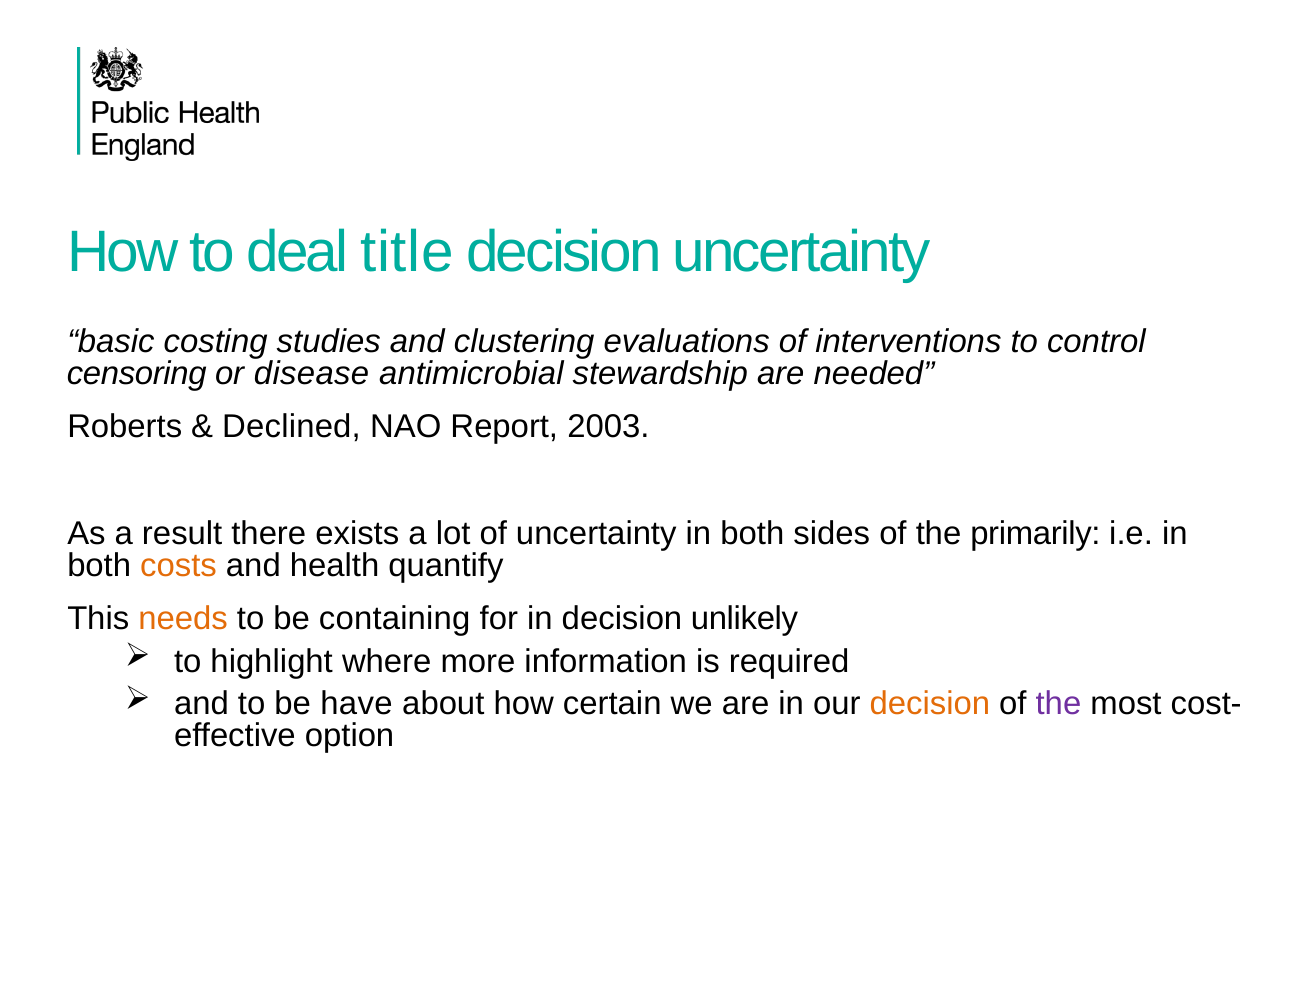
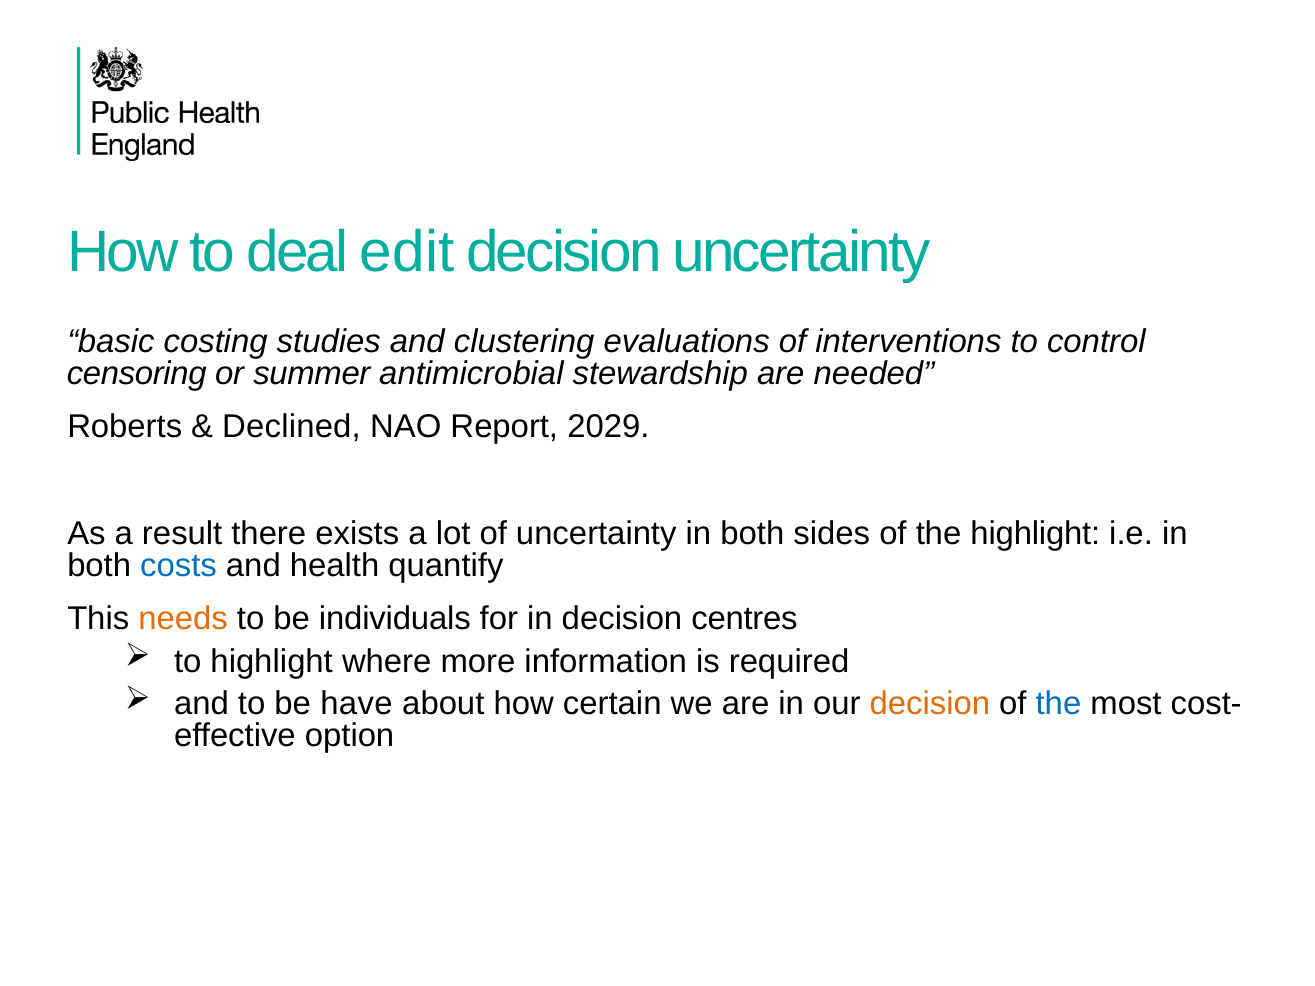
title: title -> edit (407, 253)
disease: disease -> summer (312, 373)
2003: 2003 -> 2029 (608, 427)
the primarily: primarily -> highlight (1035, 534)
costs colour: orange -> blue (179, 565)
containing: containing -> individuals (395, 619)
unlikely: unlikely -> centres (744, 619)
the colour: purple -> blue (1058, 704)
